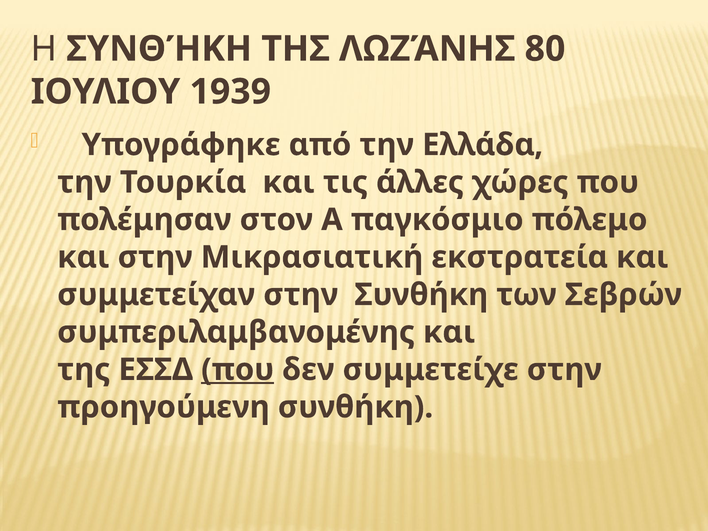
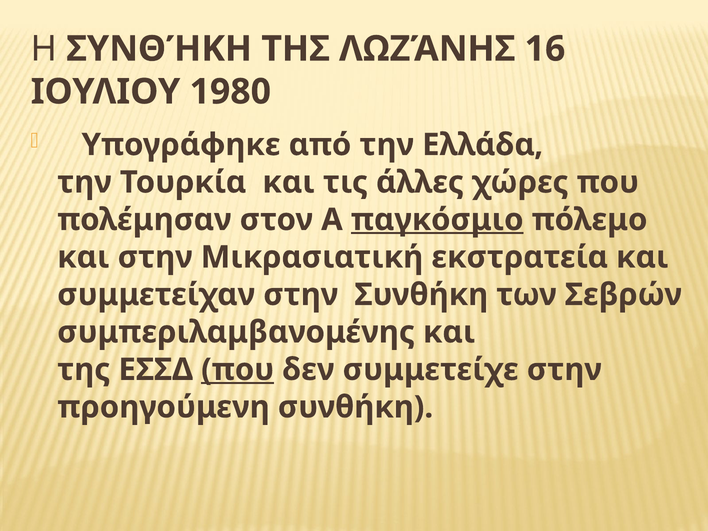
80: 80 -> 16 (545, 49)
1939: 1939 -> 1980 (230, 92)
παγκόσμιο underline: none -> present (437, 220)
